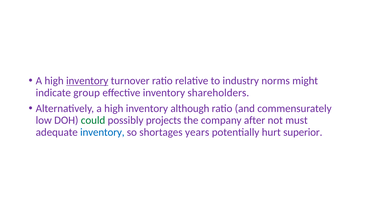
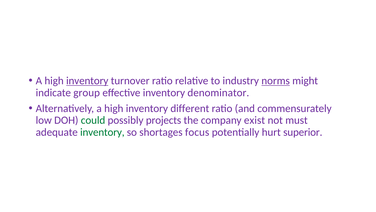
norms underline: none -> present (276, 81)
shareholders: shareholders -> denominator (218, 92)
although: although -> different (190, 108)
after: after -> exist (255, 120)
inventory colour: blue -> green (102, 132)
years: years -> focus (197, 132)
